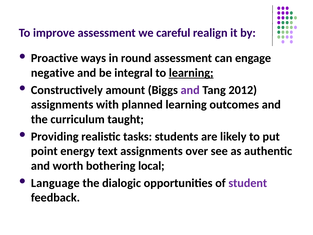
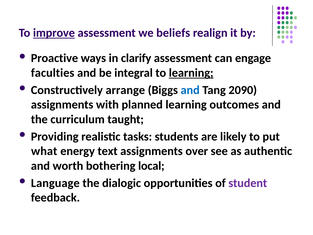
improve underline: none -> present (54, 33)
careful: careful -> beliefs (173, 33)
round: round -> clarify (136, 58)
negative: negative -> faculties (53, 73)
amount: amount -> arrange (125, 90)
and colour: purple -> blue (190, 90)
2012: 2012 -> 2090 (243, 90)
point: point -> what (44, 151)
